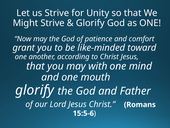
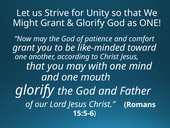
Might Strive: Strive -> Grant (53, 23)
